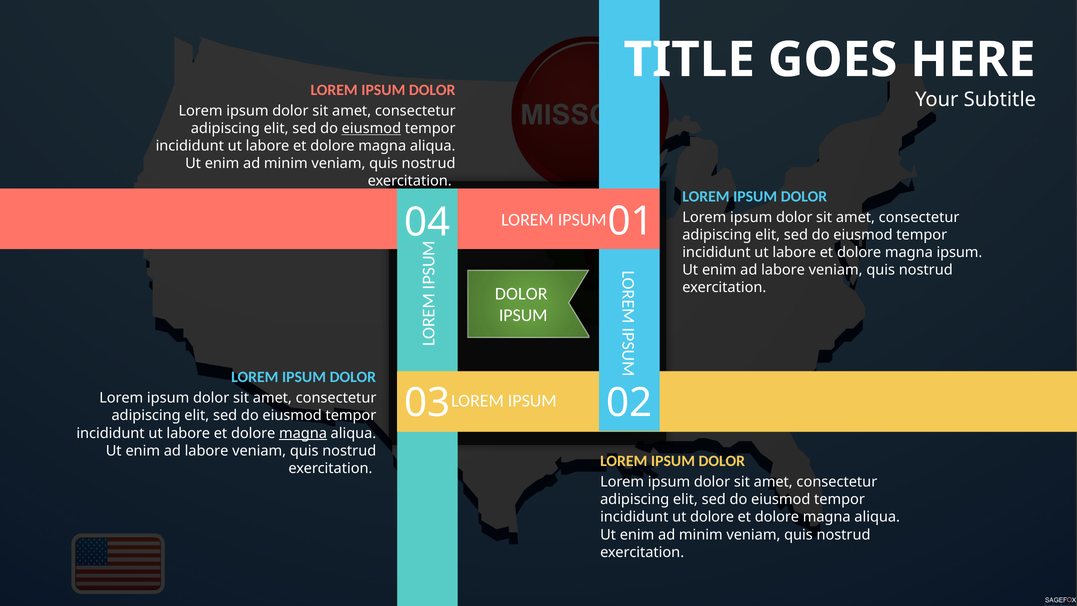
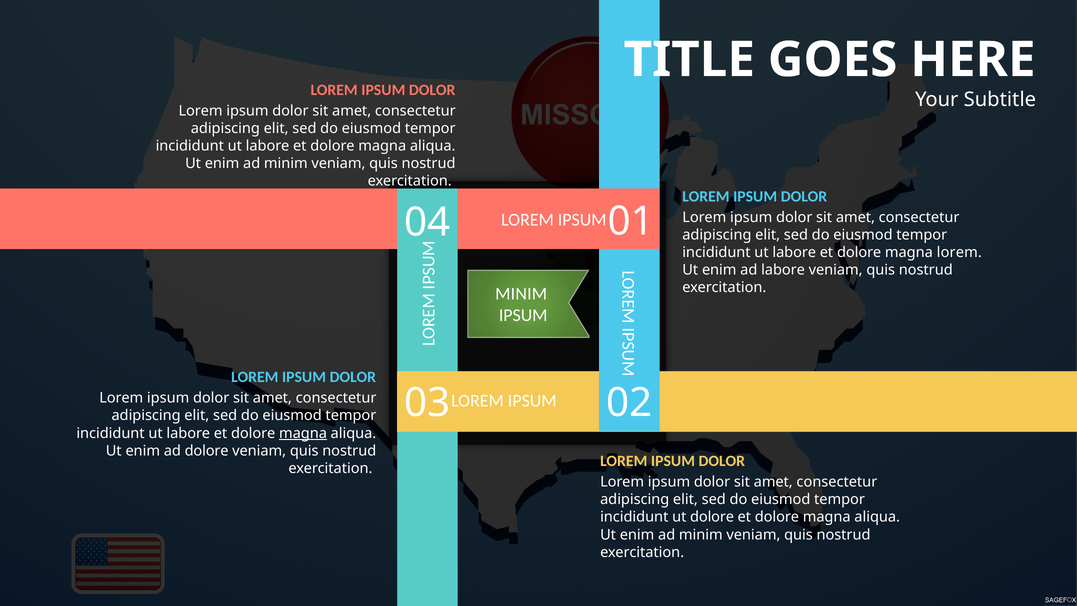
eiusmod underline: present -> none (371, 128)
magna ipsum: ipsum -> lorem (959, 252)
DOLOR: DOLOR -> MINIM (521, 294)
labore: labore -> dolore (207, 451)
